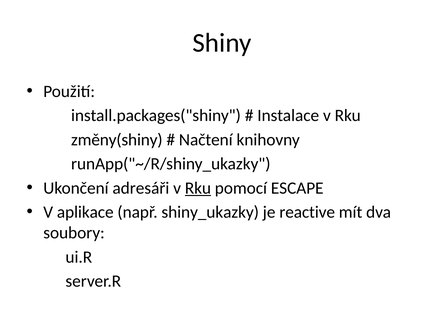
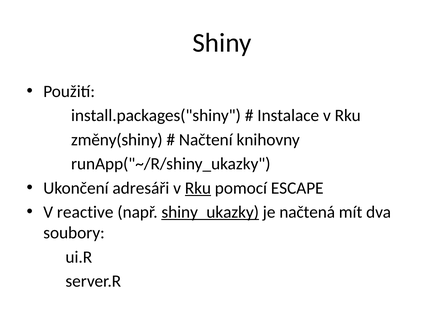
aplikace: aplikace -> reactive (85, 212)
shiny_ukazky underline: none -> present (210, 212)
reactive: reactive -> načtená (307, 212)
